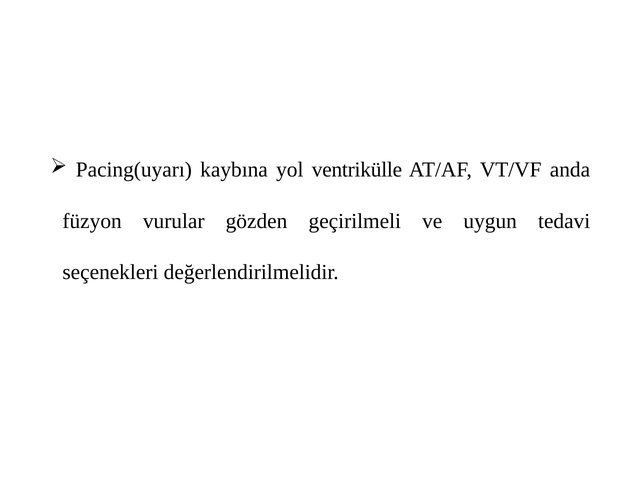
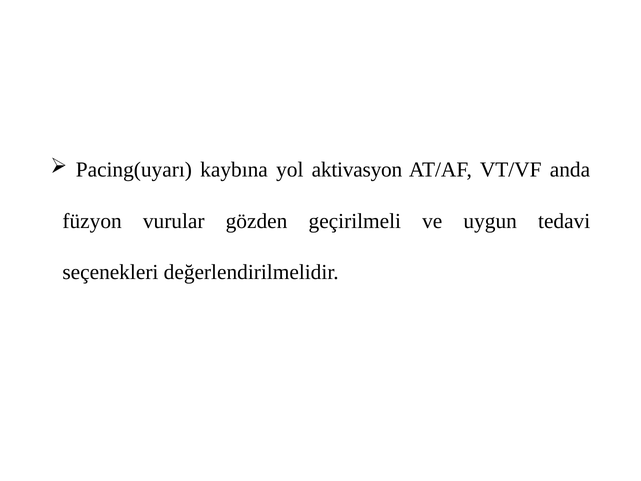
ventrikülle: ventrikülle -> aktivasyon (357, 170)
